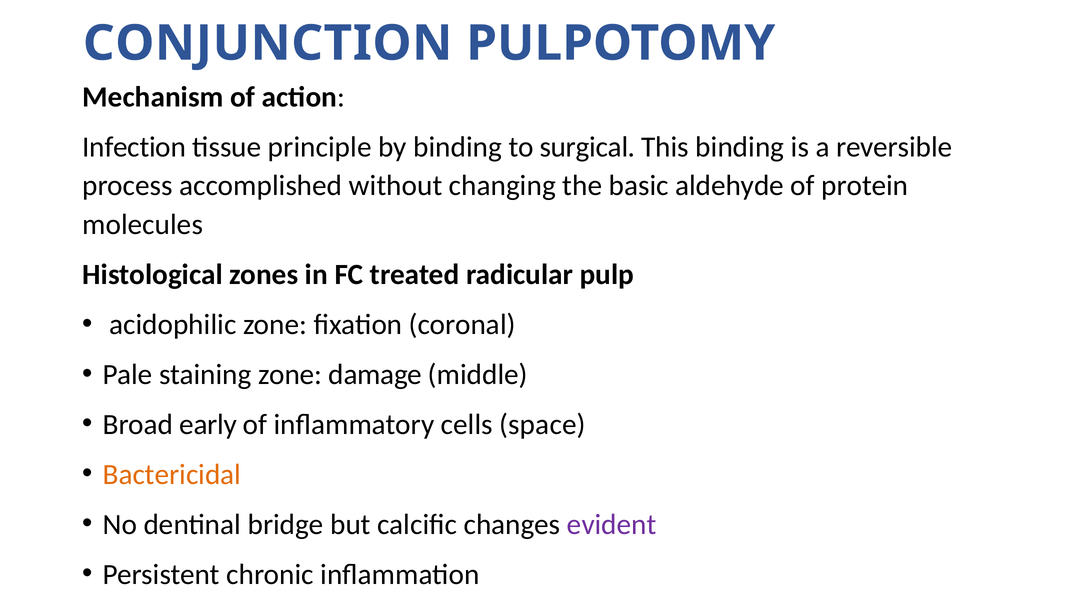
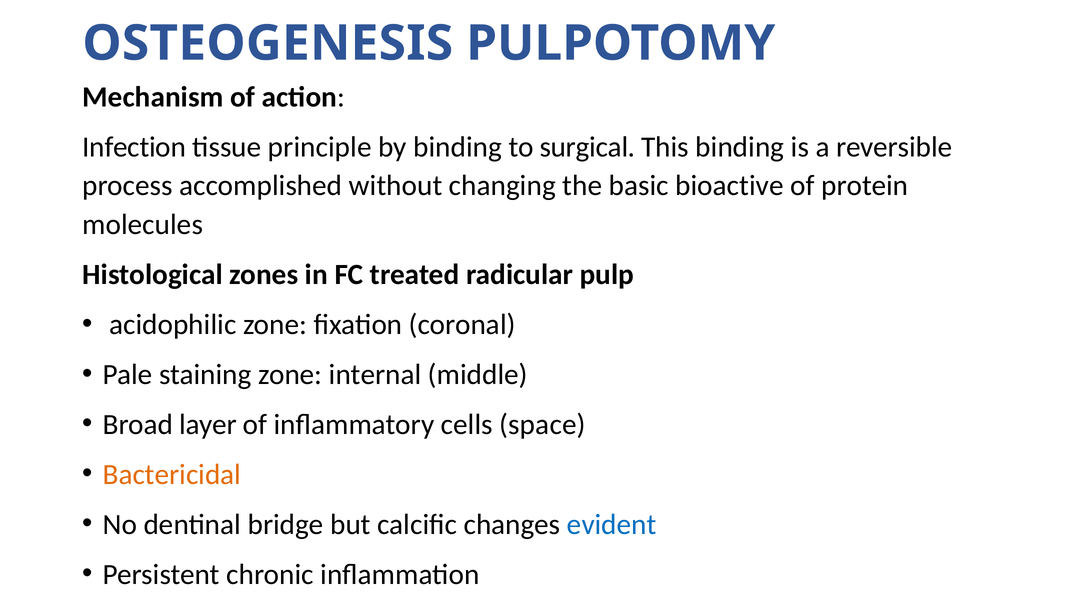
CONJUNCTION: CONJUNCTION -> OSTEOGENESIS (268, 43)
aldehyde: aldehyde -> bioactive (729, 186)
damage: damage -> internal (375, 375)
early: early -> layer (208, 425)
evident colour: purple -> blue (612, 524)
